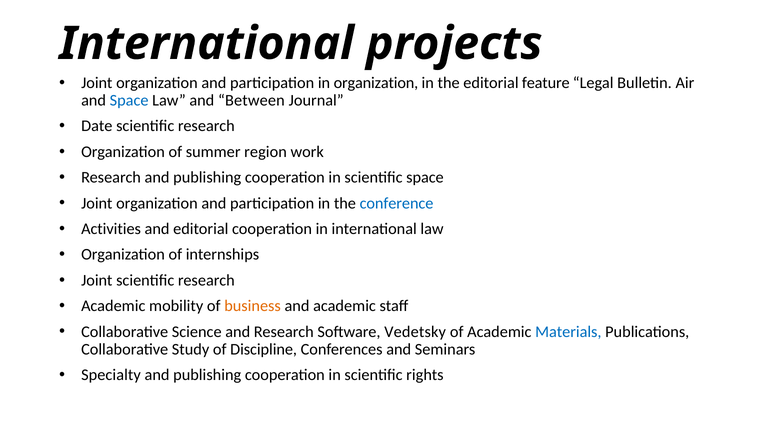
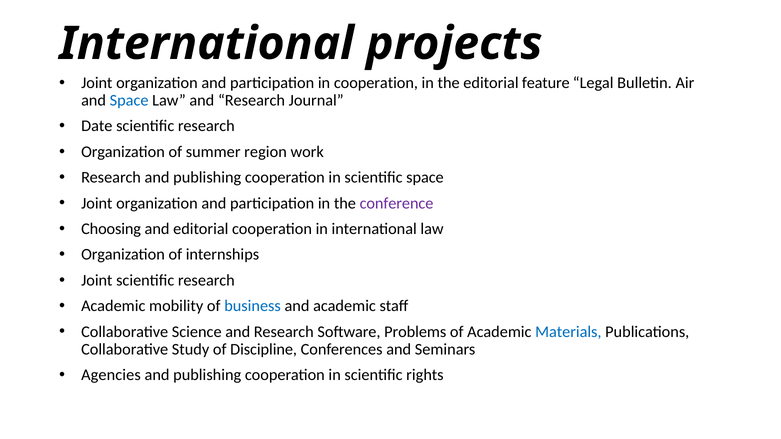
organization: organization -> cooperation (376, 83)
Law and Between: Between -> Research (252, 100)
conference colour: blue -> purple (397, 203)
Activities: Activities -> Choosing (111, 229)
business colour: orange -> blue (253, 306)
Vedetsky: Vedetsky -> Problems (415, 332)
Specialty: Specialty -> Agencies (111, 375)
